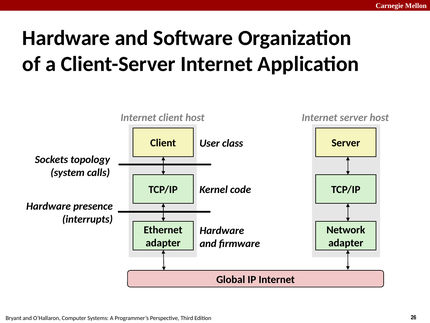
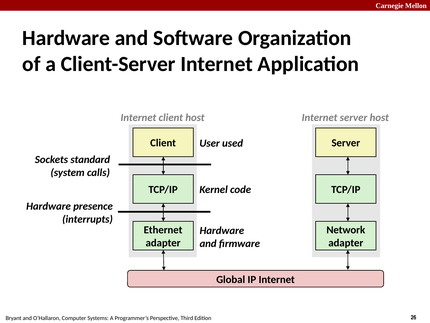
class: class -> used (233, 143)
topology: topology -> standard (90, 159)
